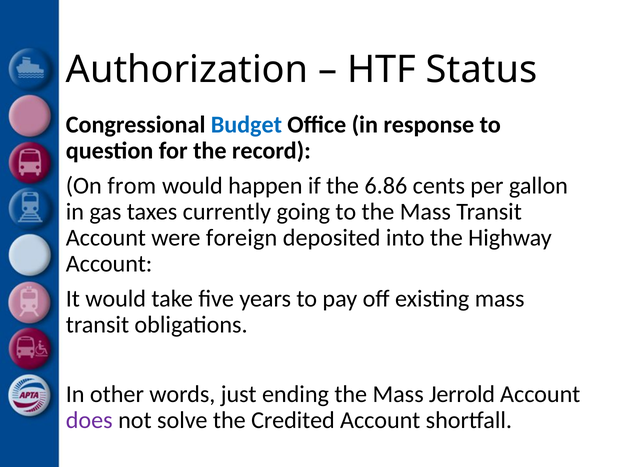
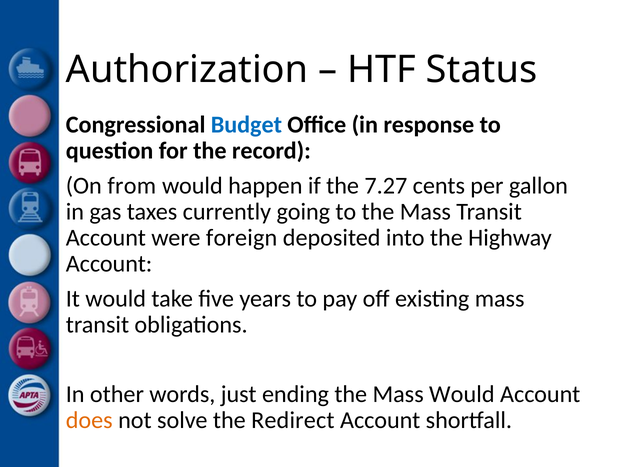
6.86: 6.86 -> 7.27 (386, 185)
Mass Jerrold: Jerrold -> Would (462, 394)
does colour: purple -> orange (89, 420)
Credited: Credited -> Redirect (293, 420)
